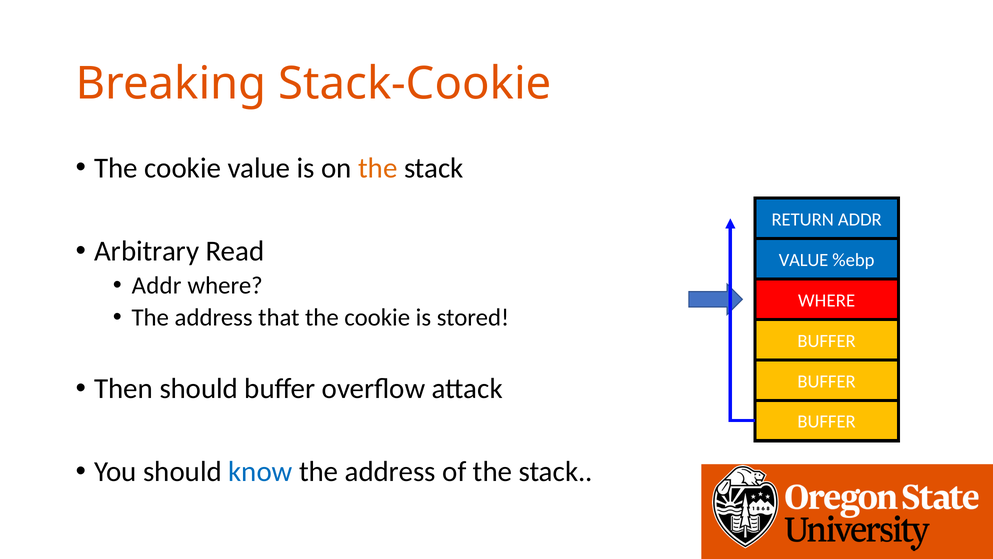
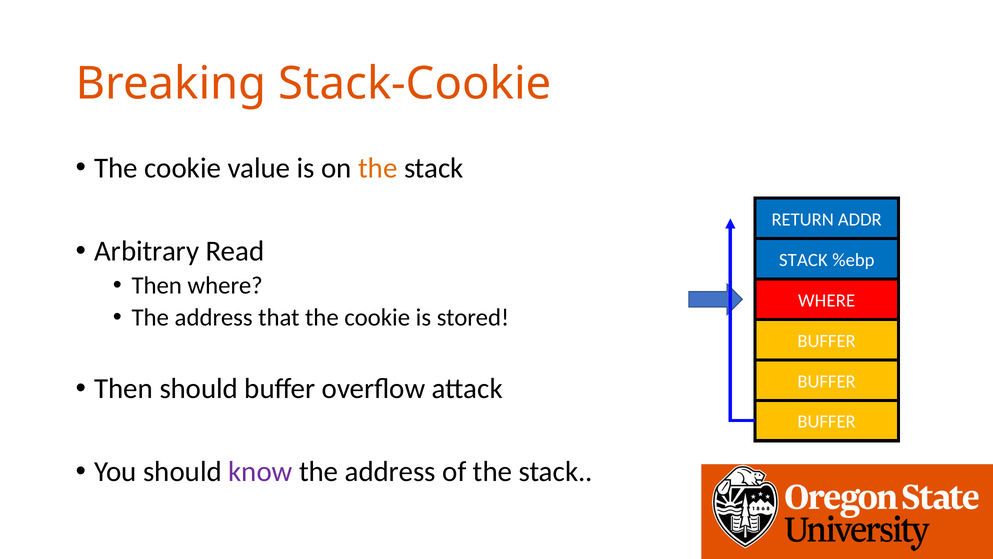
VALUE: VALUE -> STACK (803, 260)
Addr: Addr -> Then (157, 285)
know colour: blue -> purple (260, 472)
